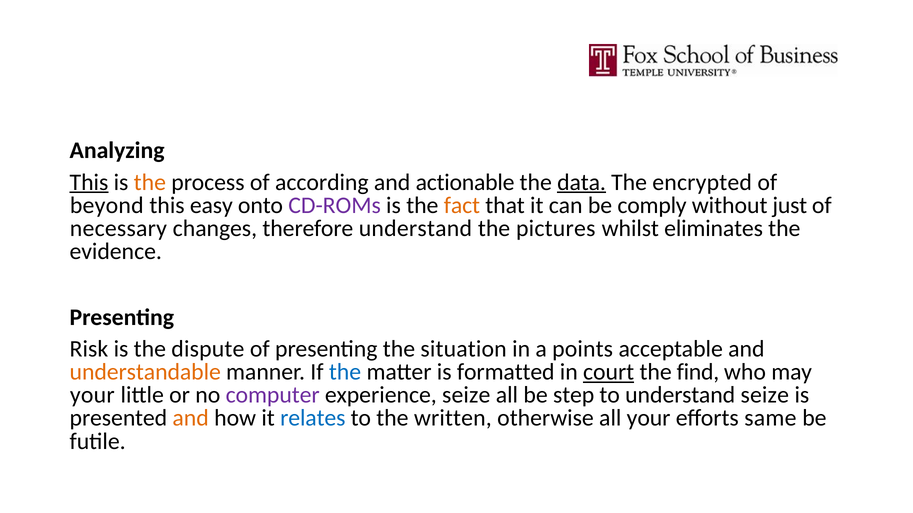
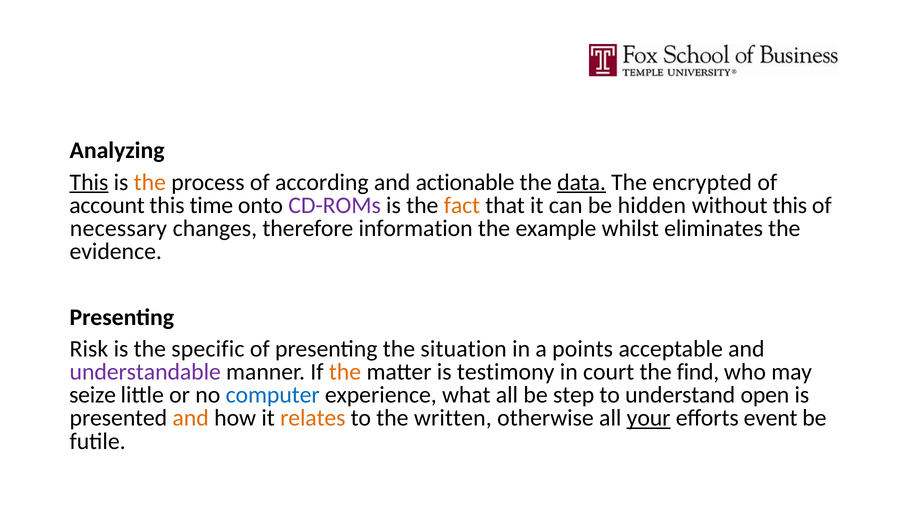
beyond: beyond -> account (107, 206)
easy: easy -> time (211, 206)
comply: comply -> hidden (652, 206)
without just: just -> this (790, 206)
therefore understand: understand -> information (416, 229)
pictures: pictures -> example (556, 229)
dispute: dispute -> specific (208, 349)
understandable colour: orange -> purple (145, 372)
the colour: blue -> orange (345, 372)
formatted: formatted -> testimony (506, 372)
court underline: present -> none (609, 372)
your: your -> seize (93, 395)
computer colour: purple -> blue (273, 395)
experience seize: seize -> what (466, 395)
understand seize: seize -> open (765, 395)
relates colour: blue -> orange (313, 419)
your underline: none -> present (649, 419)
same: same -> event (771, 419)
